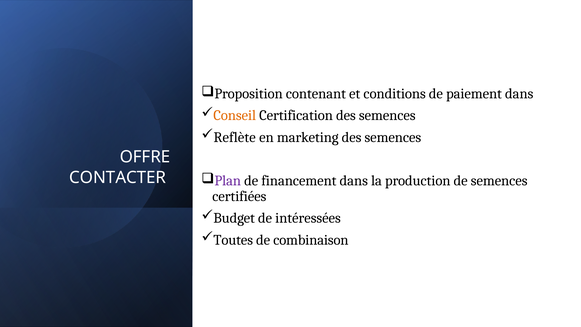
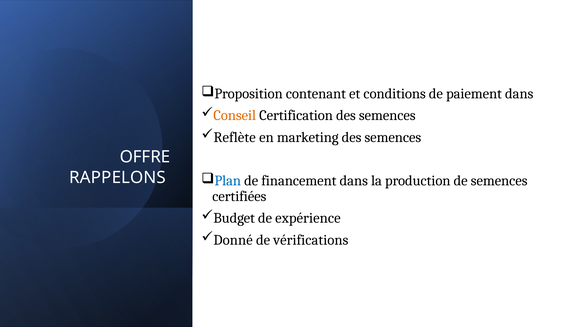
CONTACTER: CONTACTER -> RAPPELONS (118, 177)
Plan colour: purple -> blue (228, 181)
intéressées: intéressées -> expérience (308, 218)
Toutes: Toutes -> Donné (233, 240)
combinaison: combinaison -> vérifications (311, 240)
